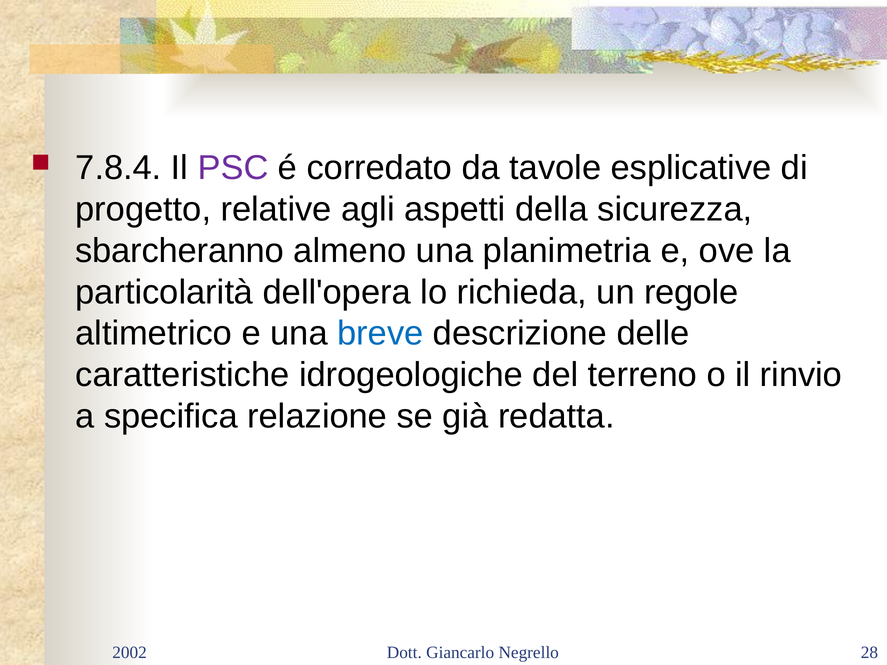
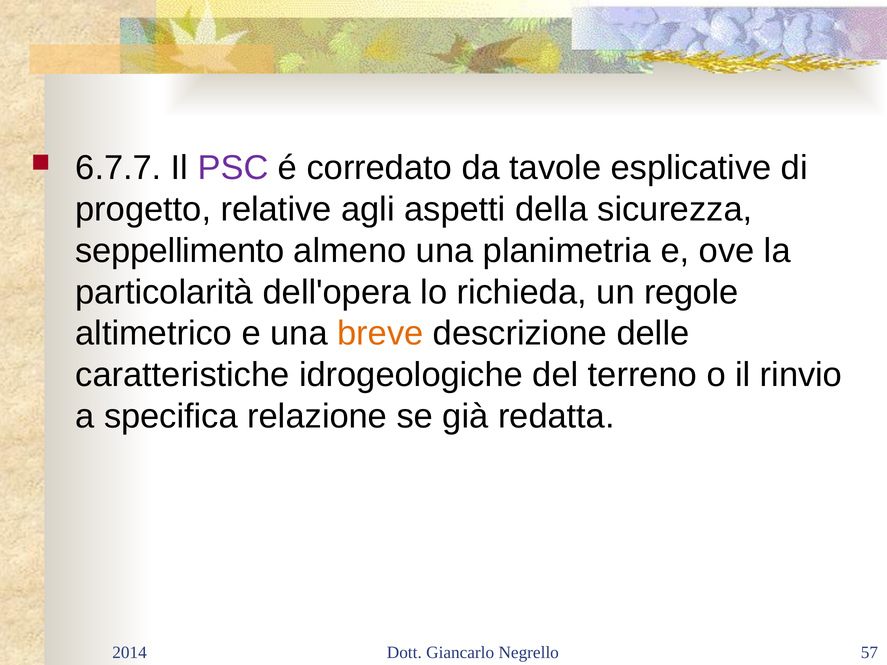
7.8.4: 7.8.4 -> 6.7.7 (118, 168)
sbarcheranno: sbarcheranno -> seppellimento (180, 251)
breve colour: blue -> orange (380, 334)
2002: 2002 -> 2014 (130, 653)
28: 28 -> 57 (869, 653)
